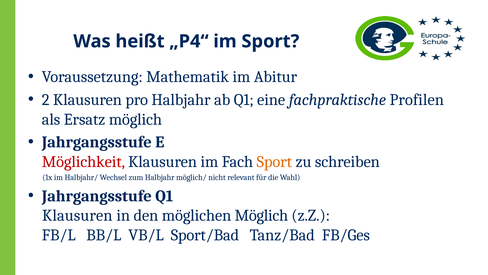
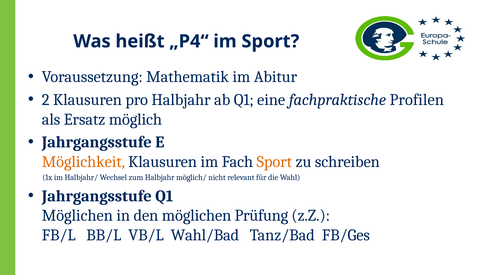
Möglichkeit colour: red -> orange (83, 161)
Klausuren: Klausuren -> Möglichen (77, 215)
möglichen Möglich: Möglich -> Prüfung (261, 215)
Sport/Bad: Sport/Bad -> Wahl/Bad (205, 235)
